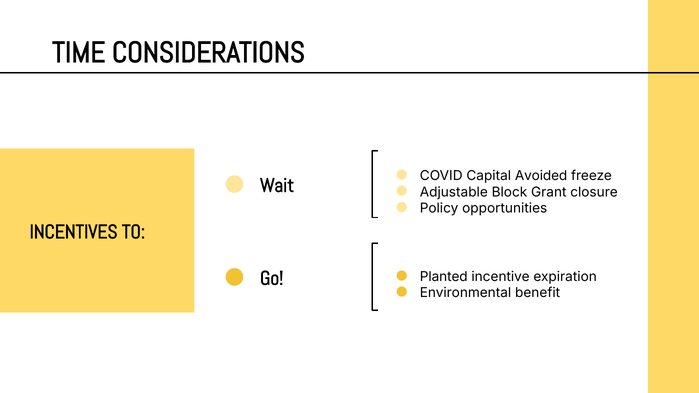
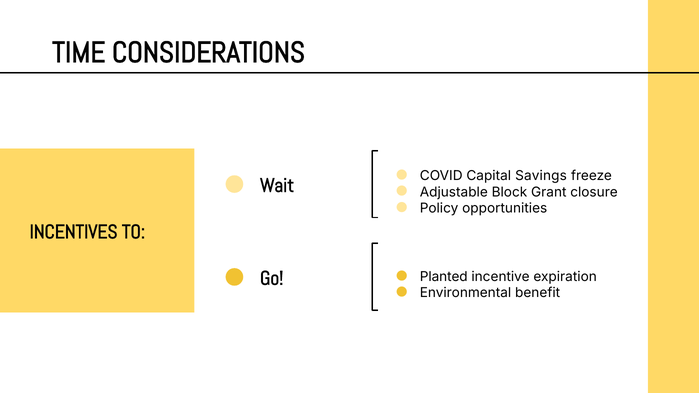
Avoided: Avoided -> Savings (541, 176)
